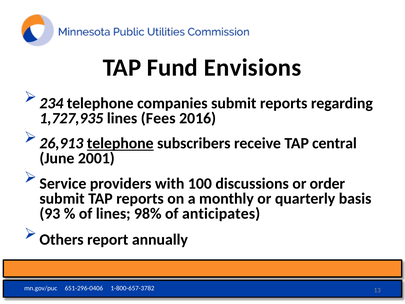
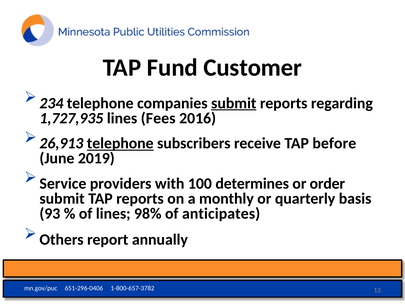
Envisions: Envisions -> Customer (253, 68)
submit underline: none -> present (234, 103)
central: central -> before (334, 143)
2001: 2001 -> 2019 (96, 158)
discussions: discussions -> determines (252, 183)
